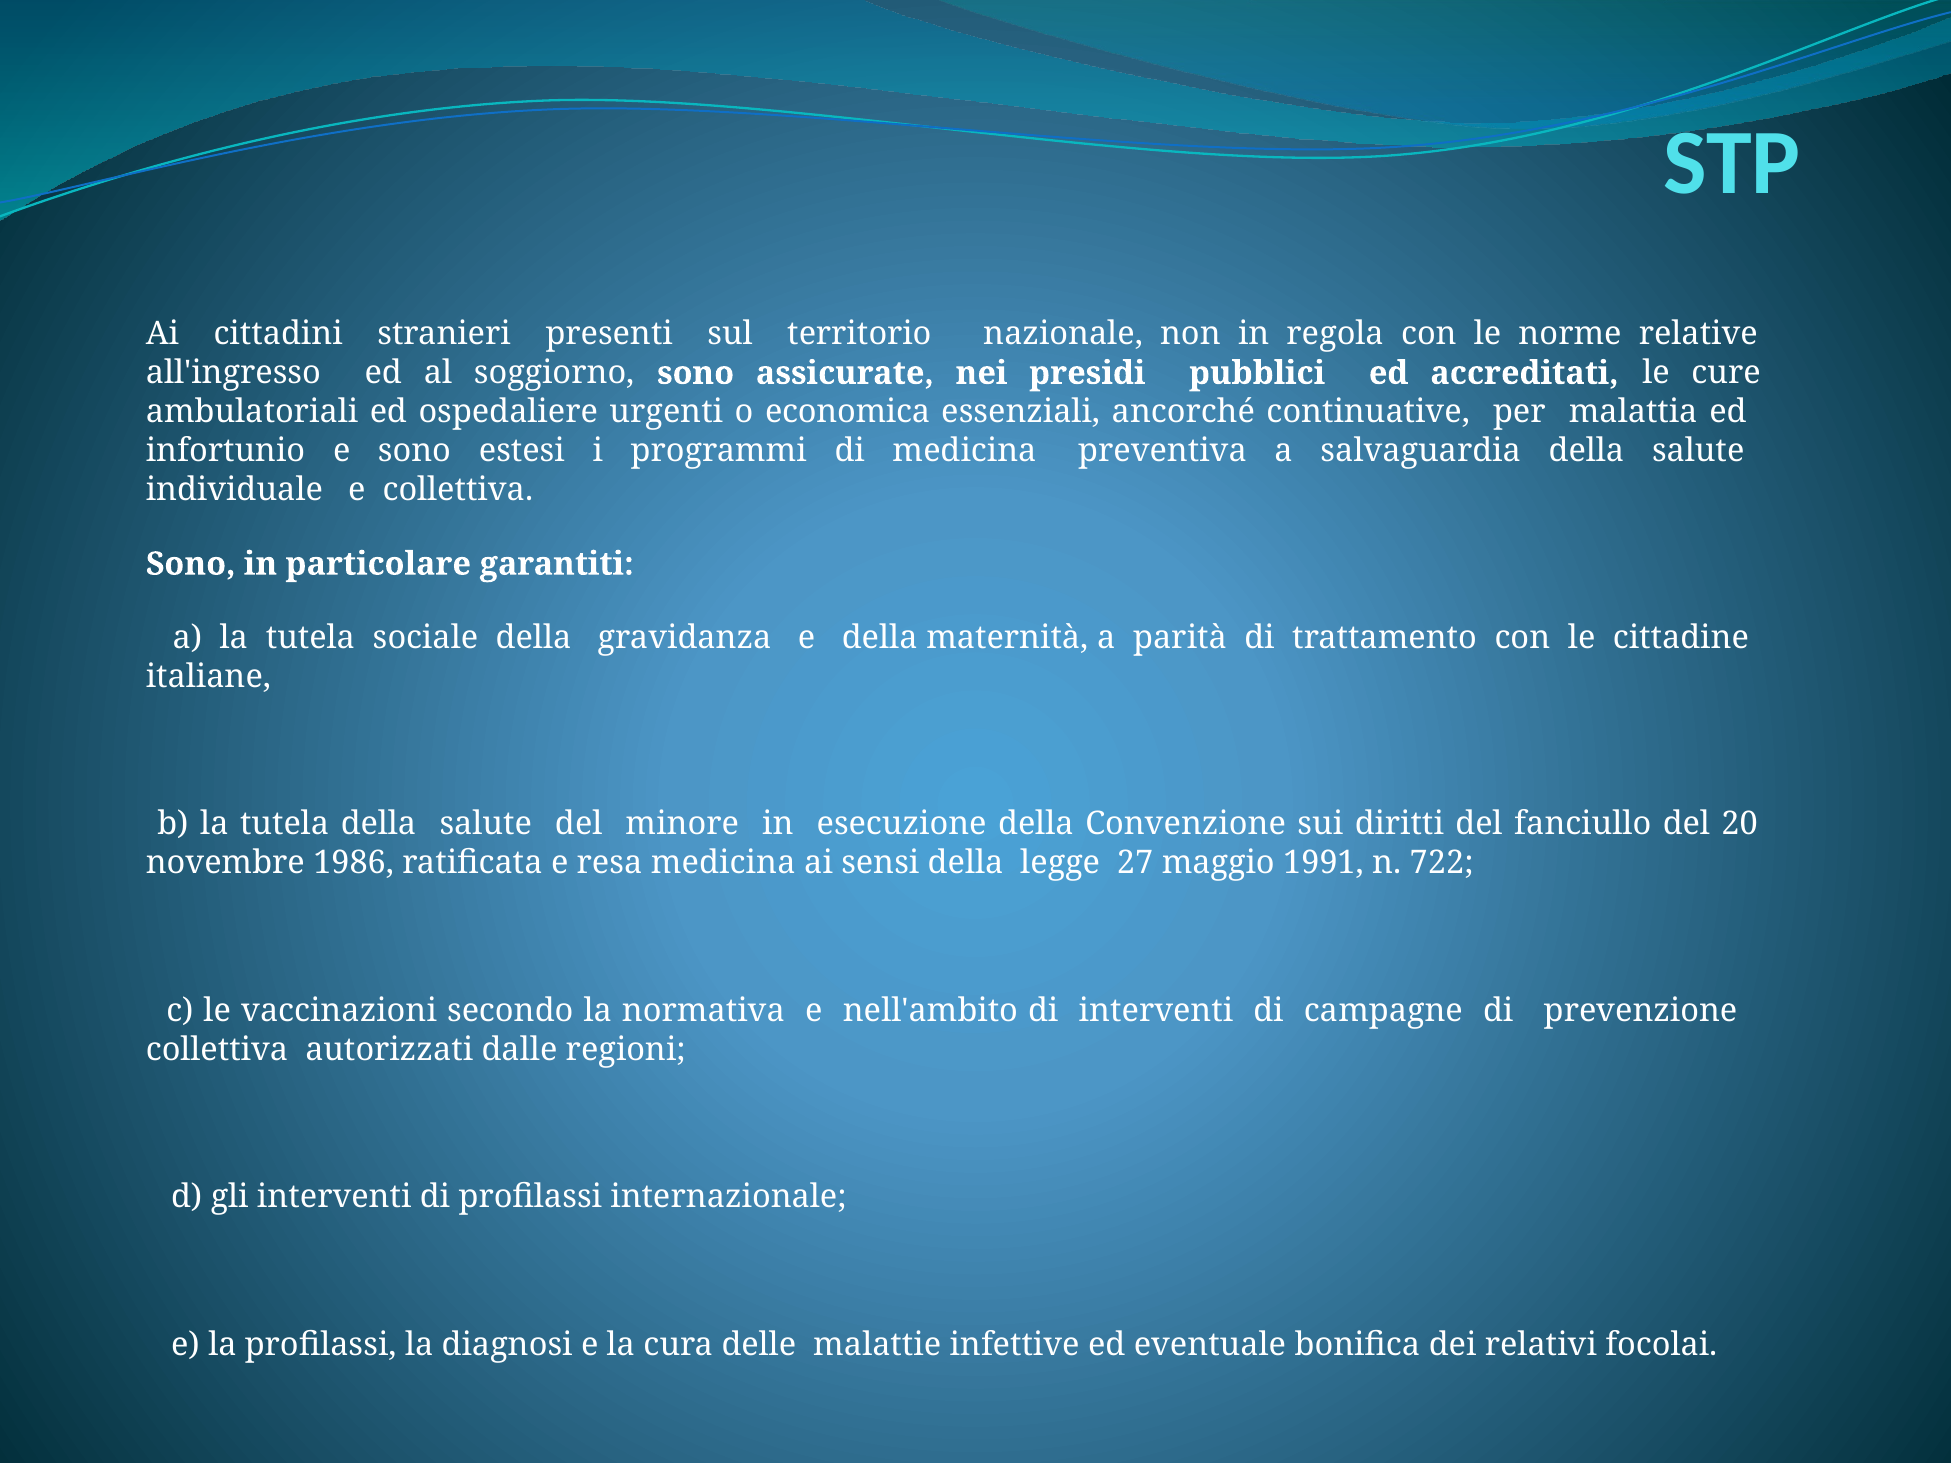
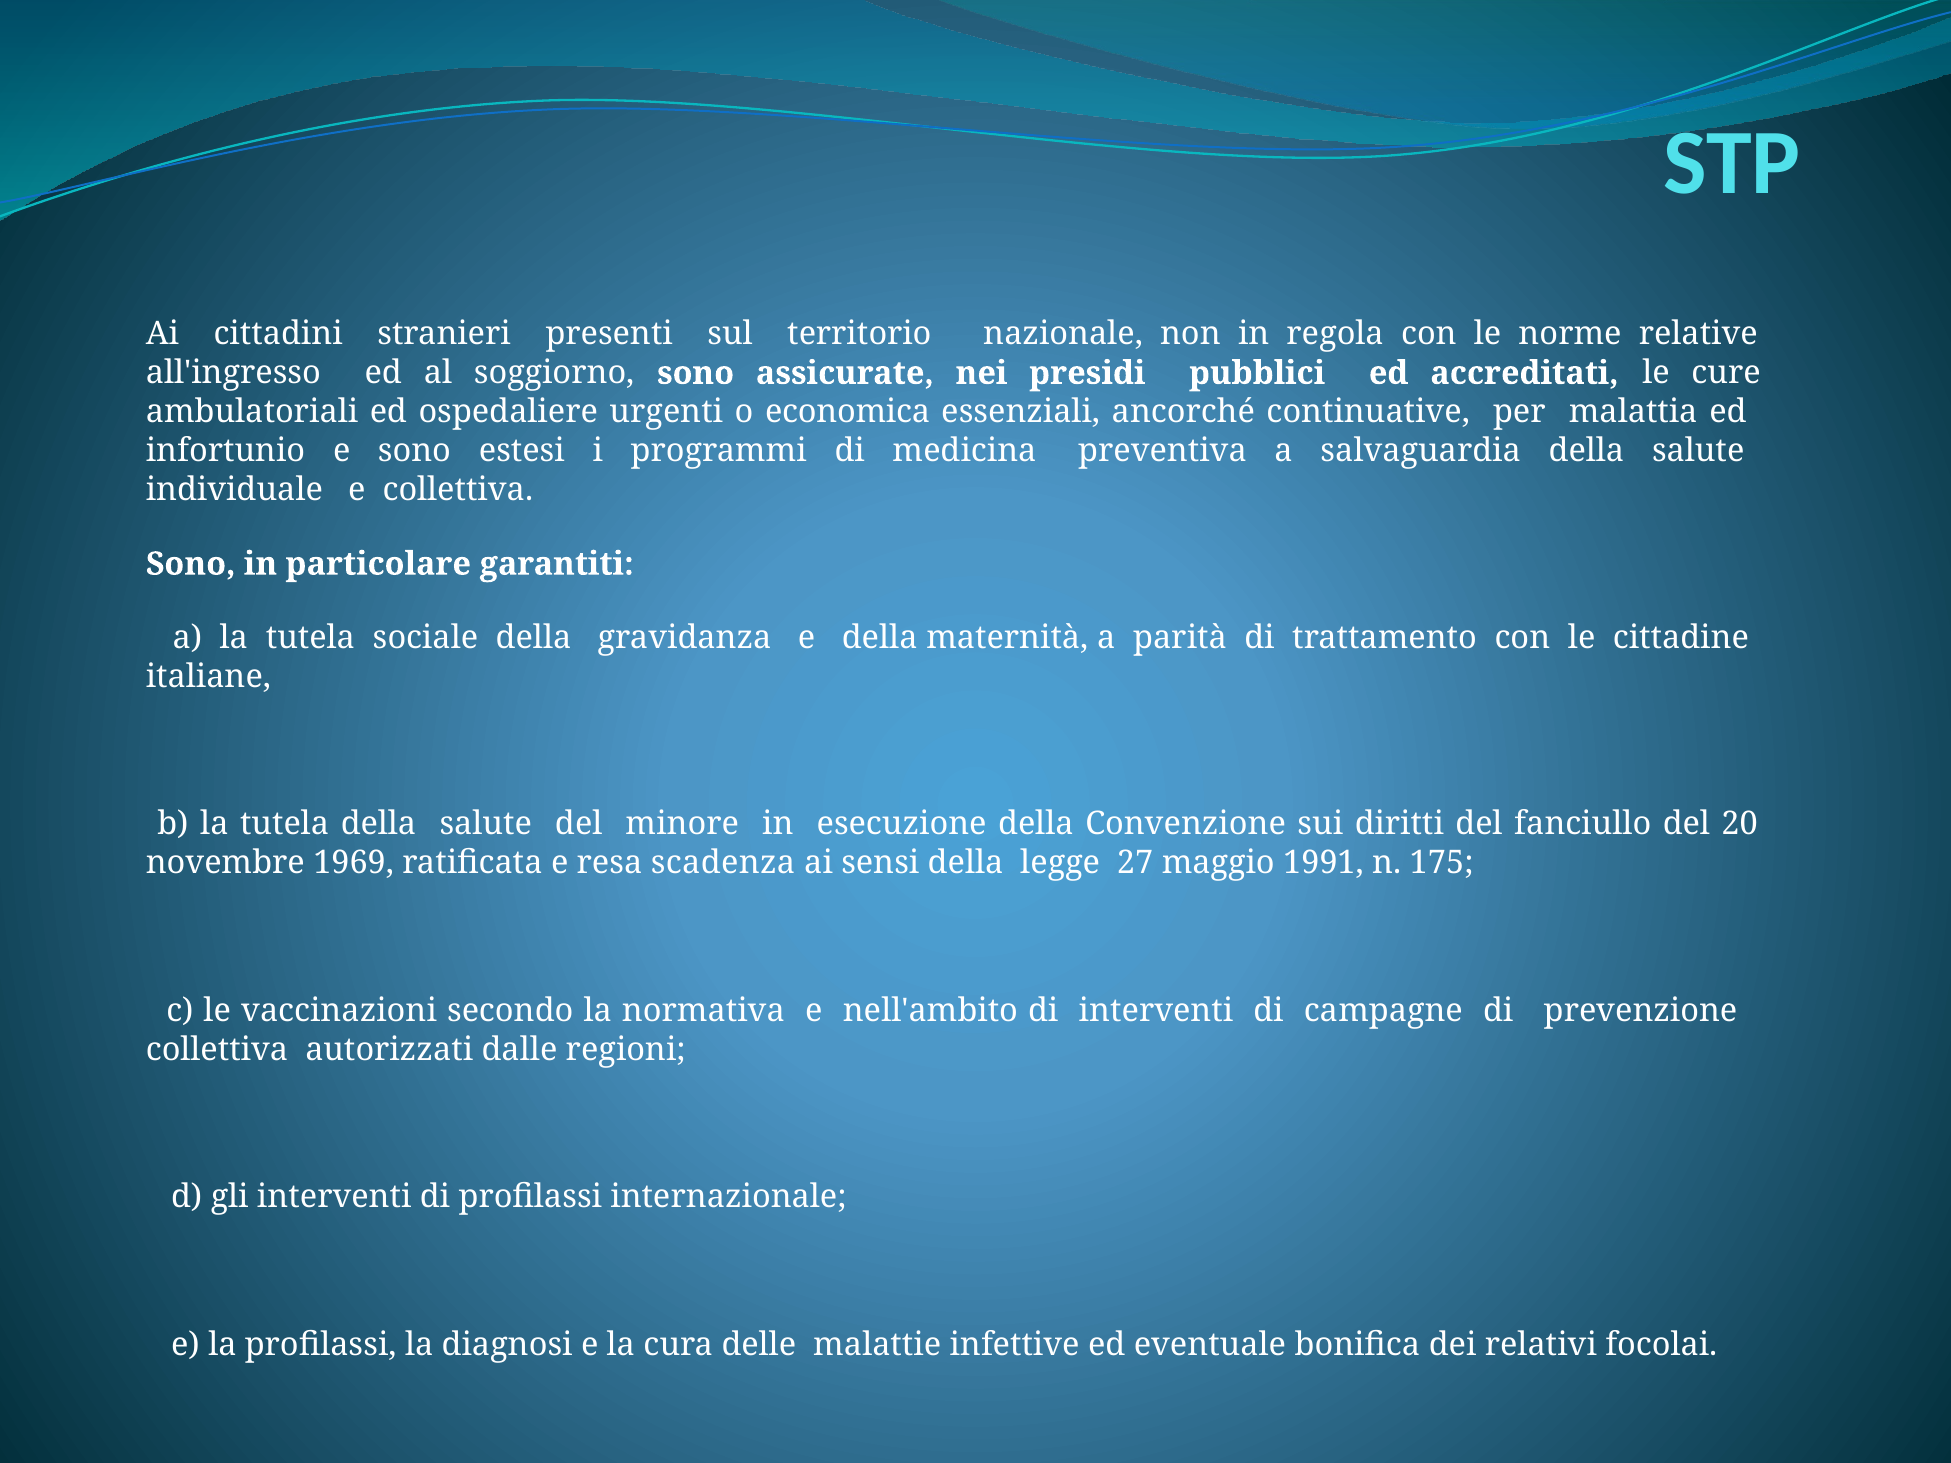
1986: 1986 -> 1969 (354, 863)
resa medicina: medicina -> scadenza (723, 863)
722: 722 -> 175 (1442, 863)
